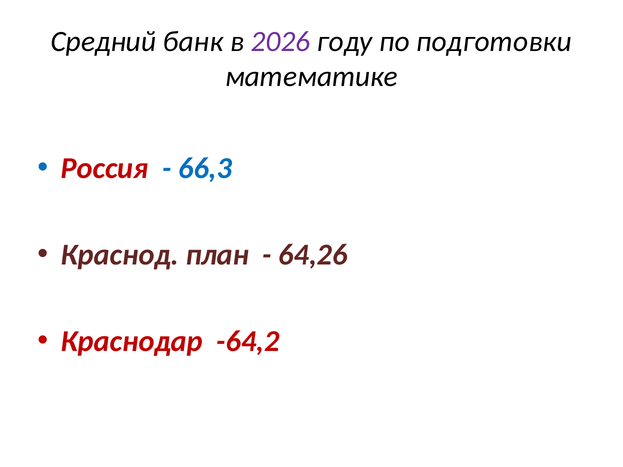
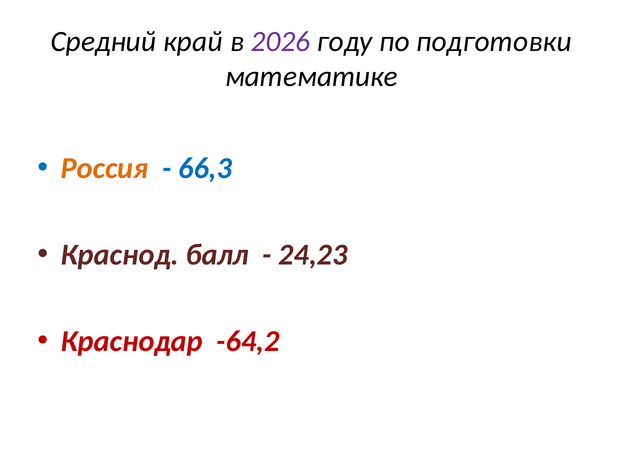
банк: банк -> край (193, 42)
Россия colour: red -> orange (105, 168)
план: план -> балл (217, 255)
64,26: 64,26 -> 24,23 (313, 255)
